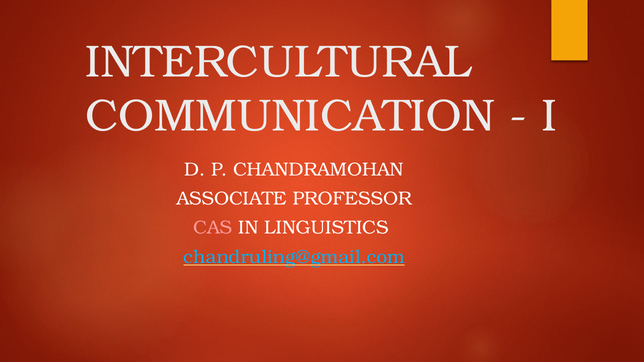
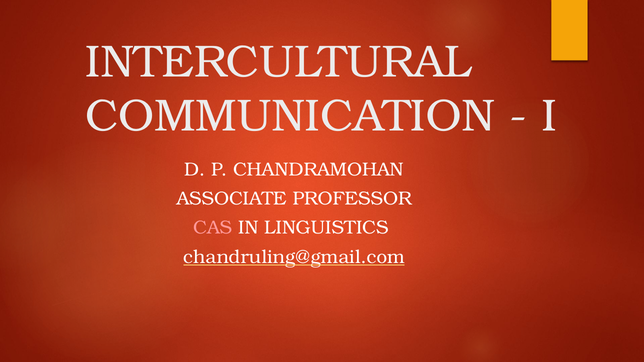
chandruling@gmail.com colour: light blue -> white (294, 257)
